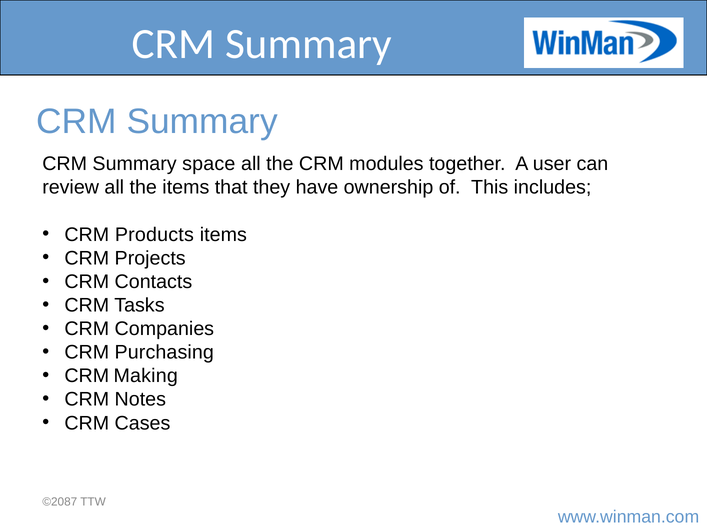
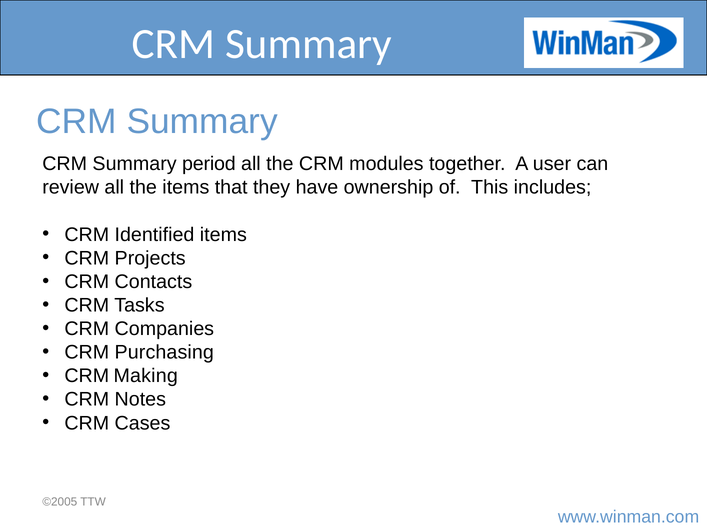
space: space -> period (209, 164)
Products: Products -> Identified (154, 235)
©2087: ©2087 -> ©2005 (60, 502)
